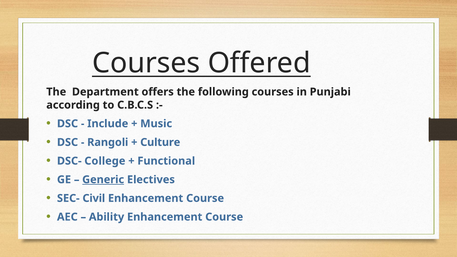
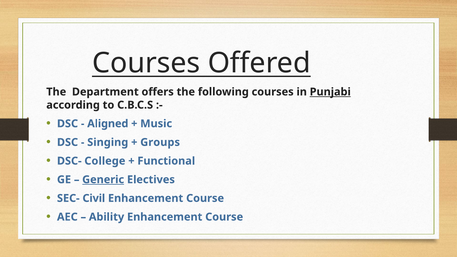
Punjabi underline: none -> present (330, 92)
Include: Include -> Aligned (108, 124)
Rangoli: Rangoli -> Singing (108, 142)
Culture: Culture -> Groups (160, 142)
